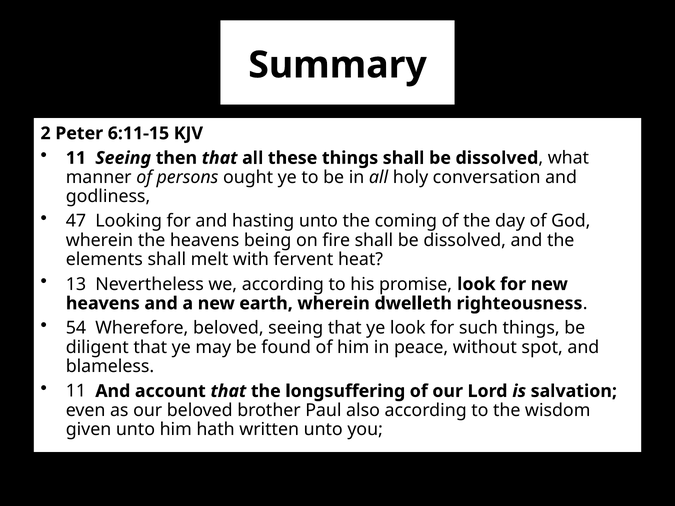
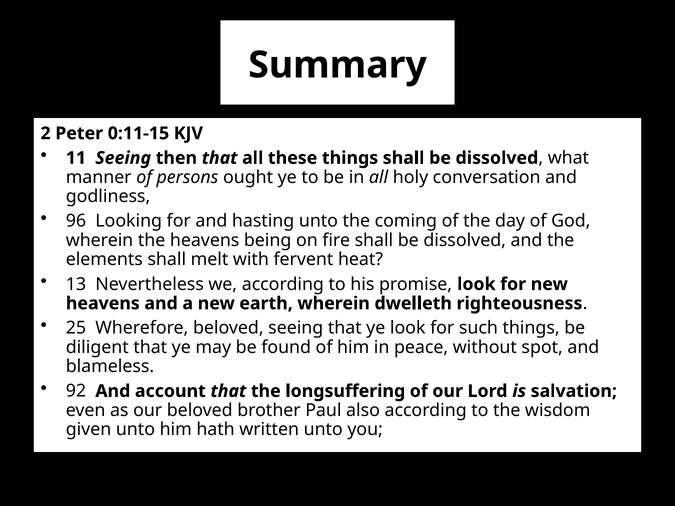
6:11-15: 6:11-15 -> 0:11-15 (138, 133)
47: 47 -> 96 (76, 221)
54: 54 -> 25 (76, 328)
11: 11 -> 92 (76, 391)
